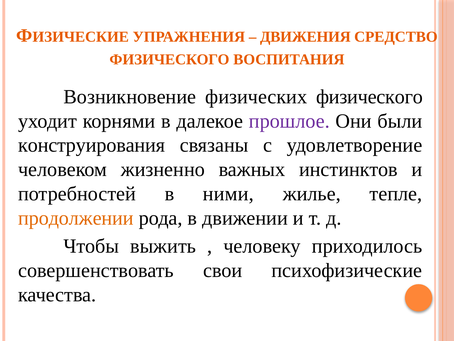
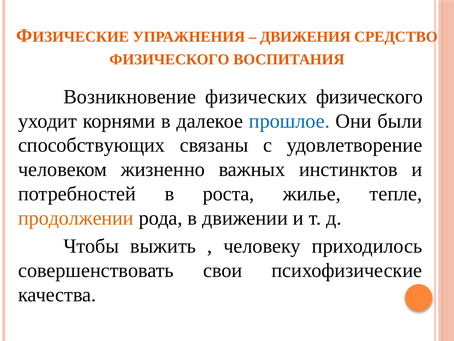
прошлое colour: purple -> blue (289, 121)
конструирования: конструирования -> способствующих (92, 145)
ними: ними -> роста (229, 194)
